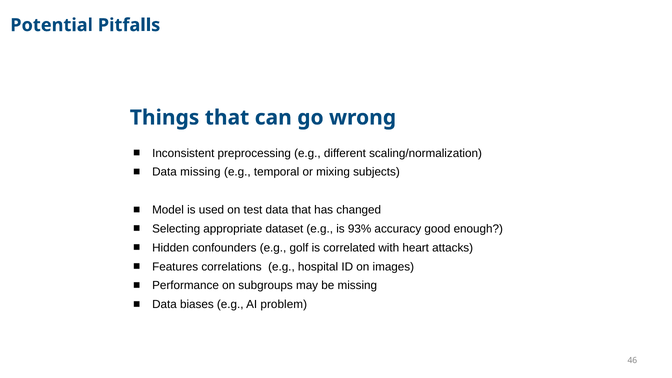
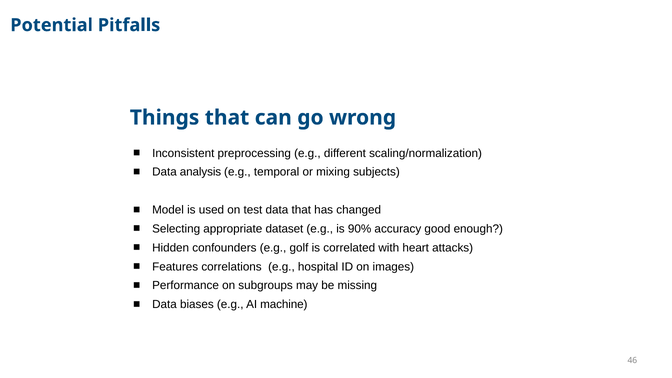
Data missing: missing -> analysis (201, 172)
93%: 93% -> 90% (360, 229)
problem: problem -> machine (284, 304)
